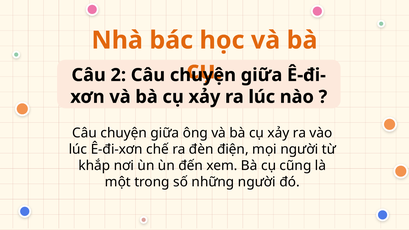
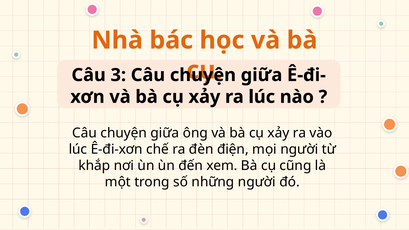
2: 2 -> 3 (118, 75)
